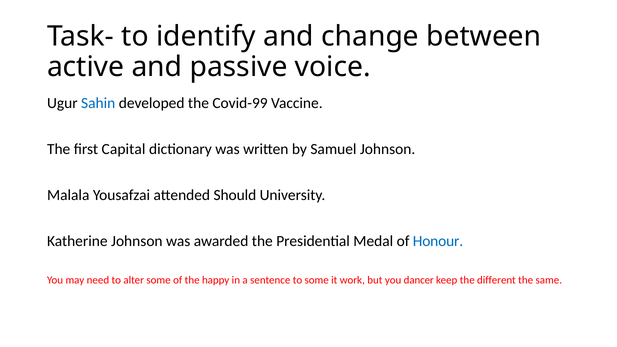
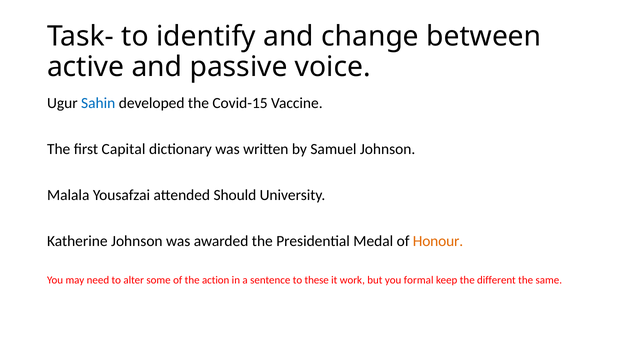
Covid-99: Covid-99 -> Covid-15 (240, 103)
Honour colour: blue -> orange (438, 241)
happy: happy -> action (216, 280)
to some: some -> these (317, 280)
dancer: dancer -> formal (419, 280)
